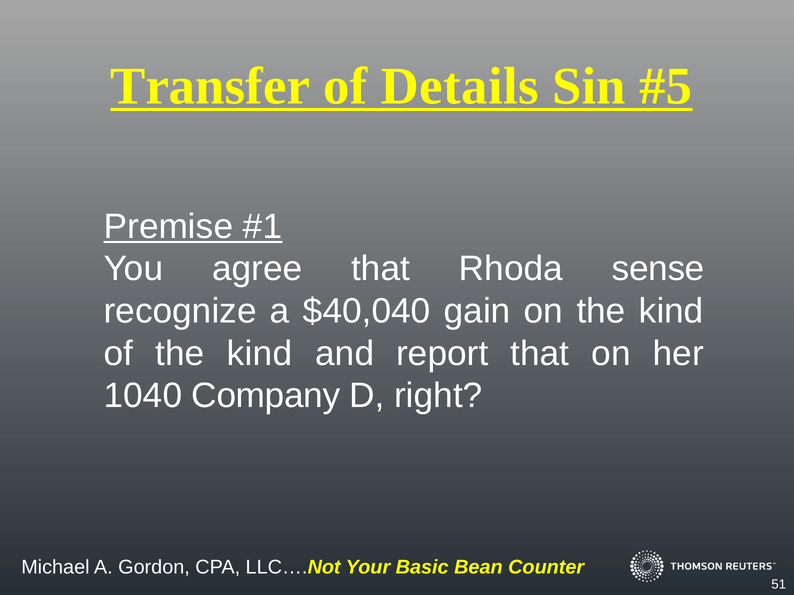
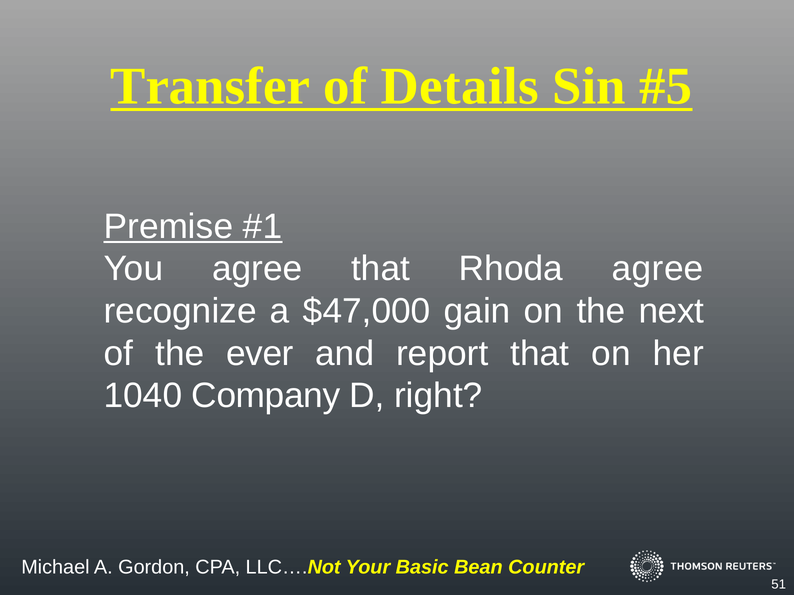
Rhoda sense: sense -> agree (658, 269)
$40,040: $40,040 -> $47,000 (367, 311)
on the kind: kind -> next (671, 311)
of the kind: kind -> ever (260, 354)
